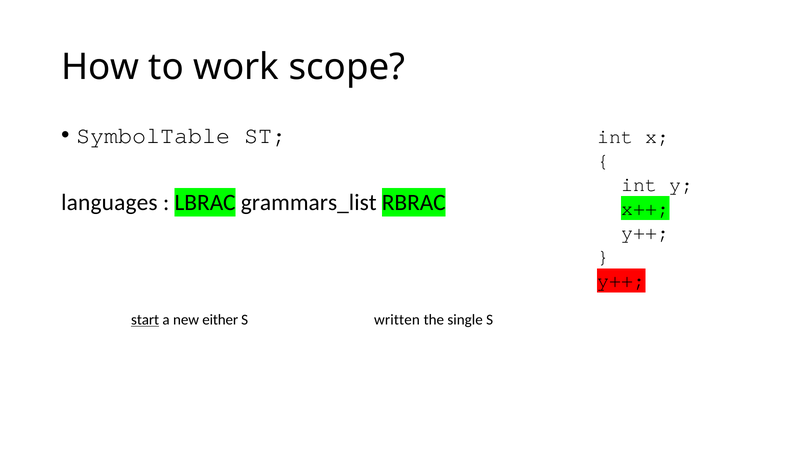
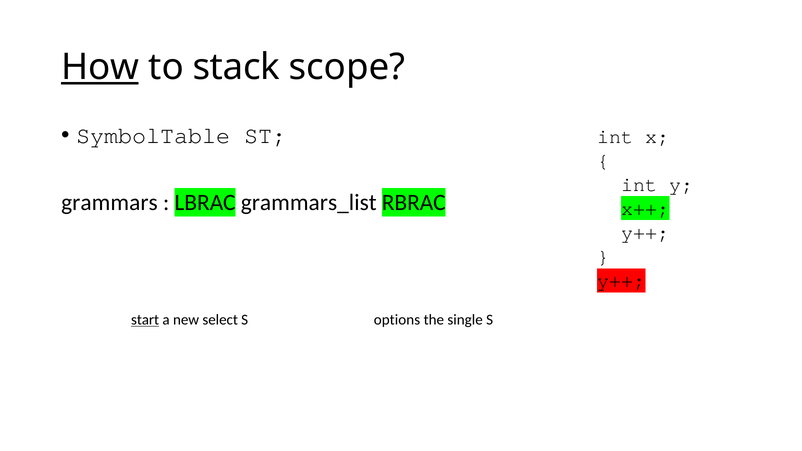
How underline: none -> present (100, 67)
work: work -> stack (236, 67)
languages: languages -> grammars (109, 203)
either: either -> select (220, 320)
written: written -> options (397, 320)
